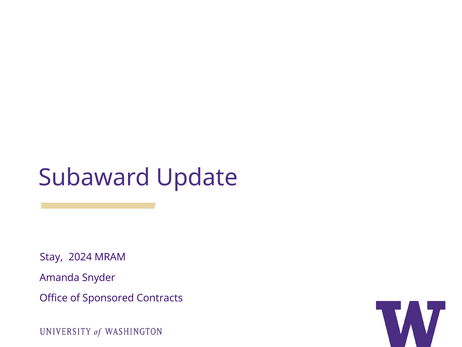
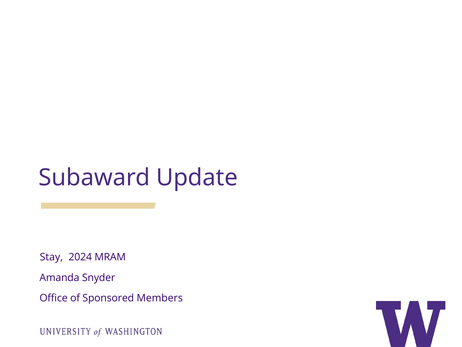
Contracts: Contracts -> Members (160, 298)
